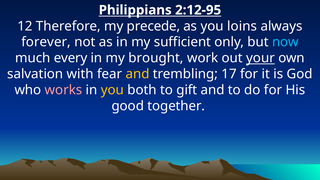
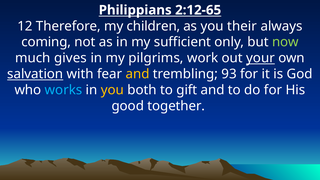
2:12-95: 2:12-95 -> 2:12-65 (198, 10)
precede: precede -> children (153, 26)
loins: loins -> their (242, 26)
forever: forever -> coming (46, 42)
now colour: light blue -> light green (285, 42)
every: every -> gives (70, 58)
brought: brought -> pilgrims (156, 58)
salvation underline: none -> present (35, 74)
17: 17 -> 93 (229, 74)
works colour: pink -> light blue (64, 90)
